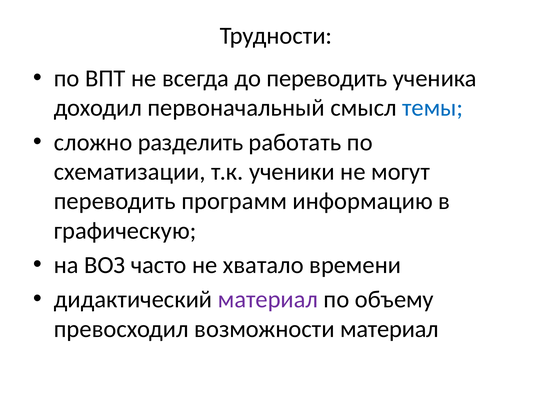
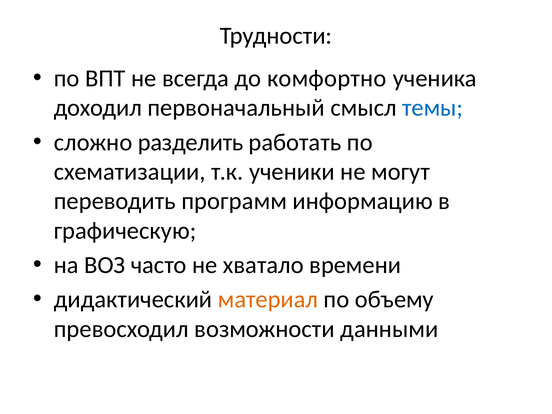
до переводить: переводить -> комфортно (327, 78)
материал colour: purple -> orange (268, 299)
возможности материал: материал -> данными (389, 329)
